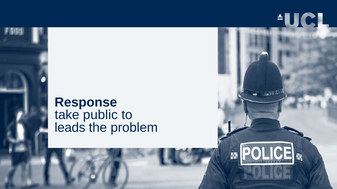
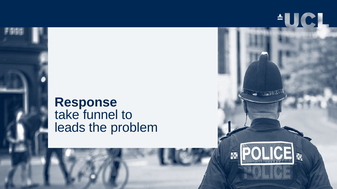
public: public -> funnel (101, 115)
